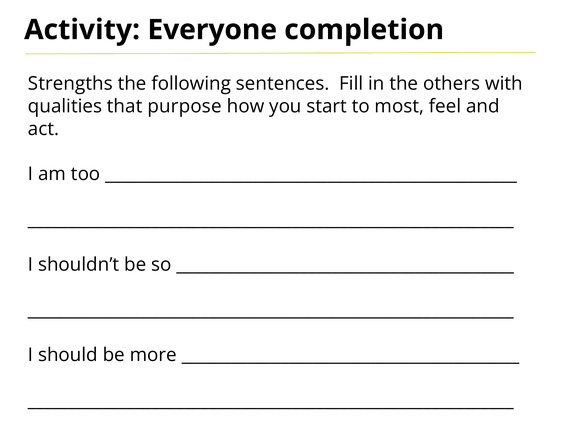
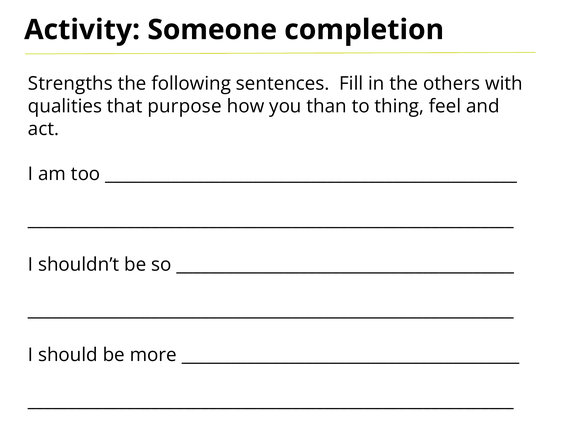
Everyone: Everyone -> Someone (212, 30)
start: start -> than (327, 106)
most: most -> thing (399, 106)
